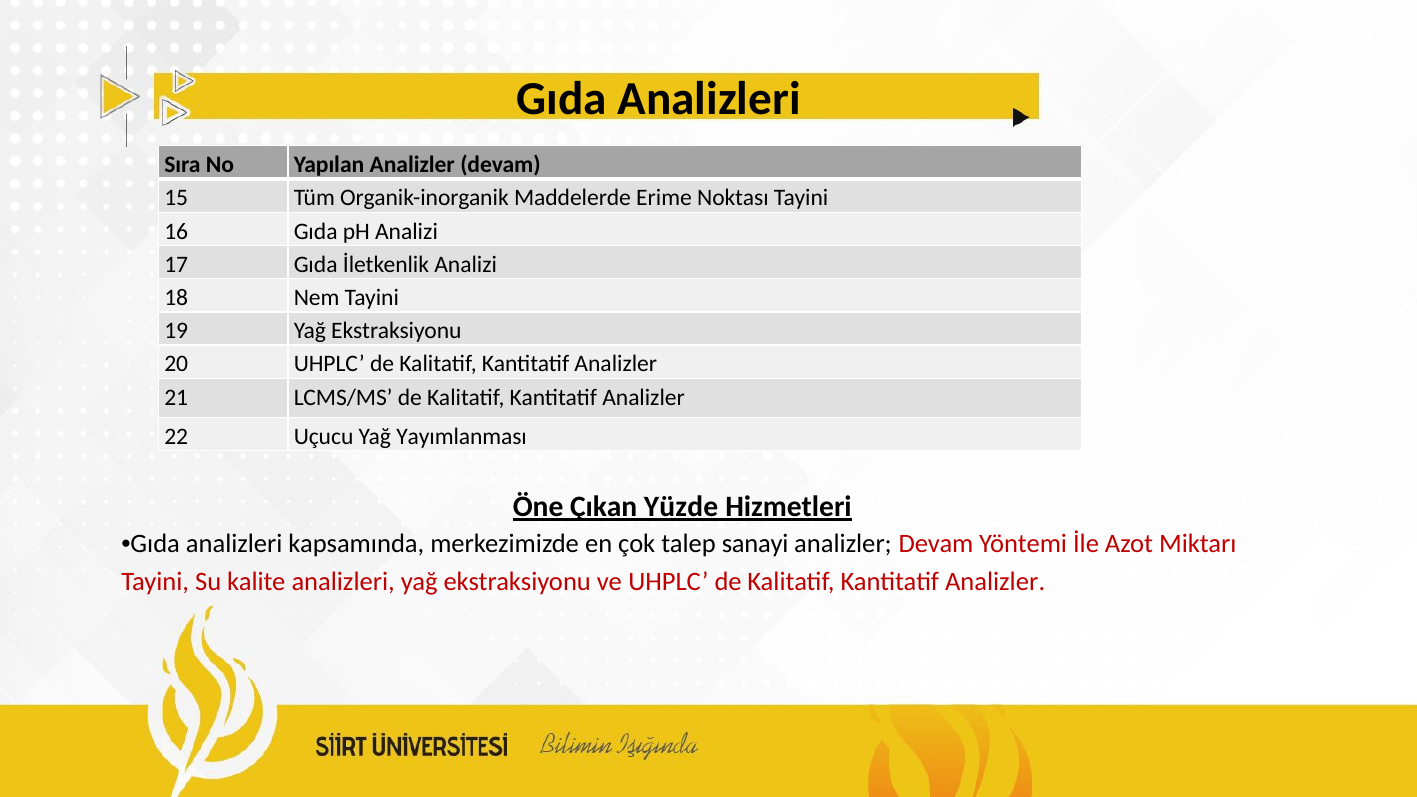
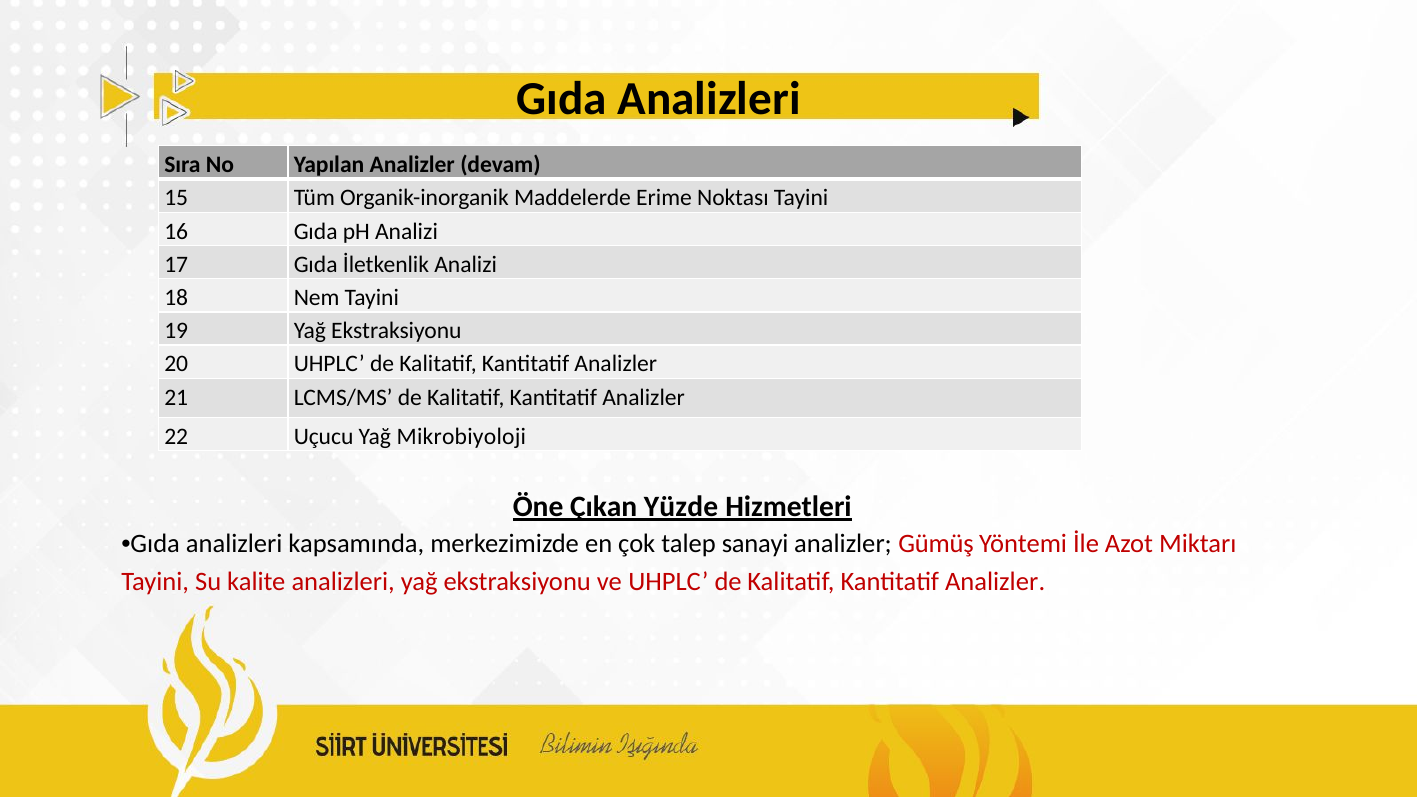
Yayımlanması: Yayımlanması -> Mikrobiyoloji (461, 437)
Devam: Devam -> Gümüş (936, 544)
